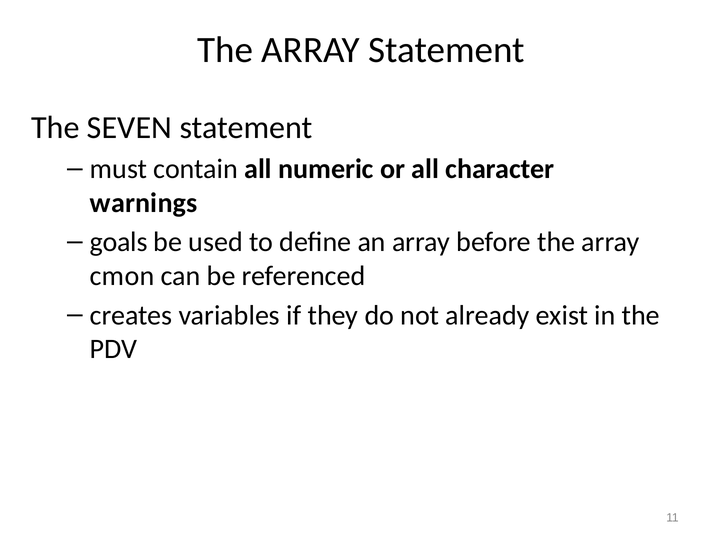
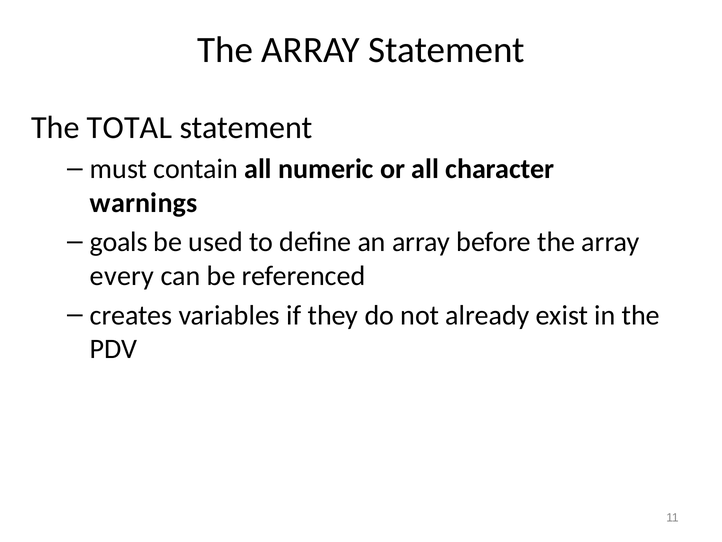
SEVEN: SEVEN -> TOTAL (130, 127)
cmon: cmon -> every (122, 276)
